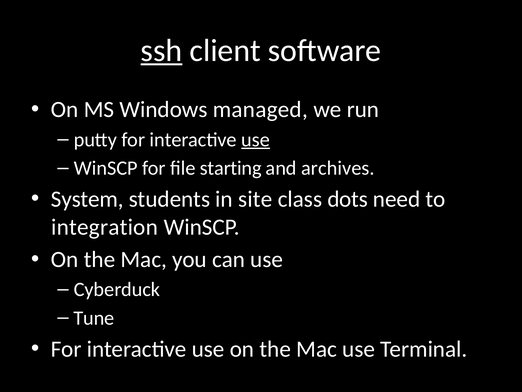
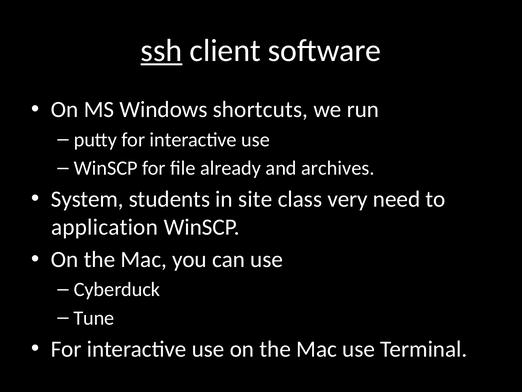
managed: managed -> shortcuts (260, 110)
use underline: present -> none (256, 139)
starting: starting -> already (231, 168)
dots: dots -> very (348, 199)
integration: integration -> application (105, 227)
